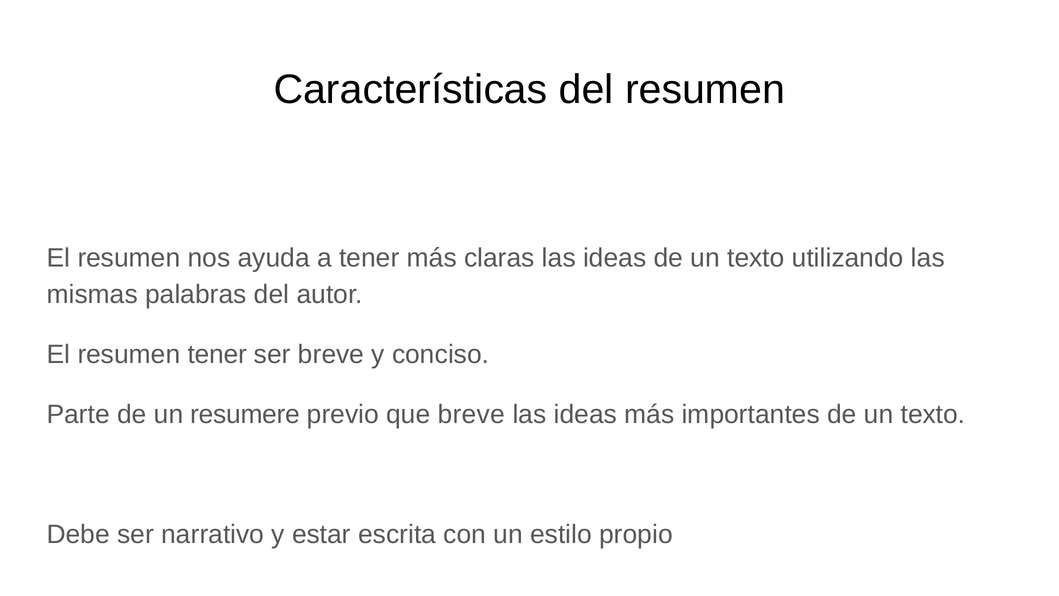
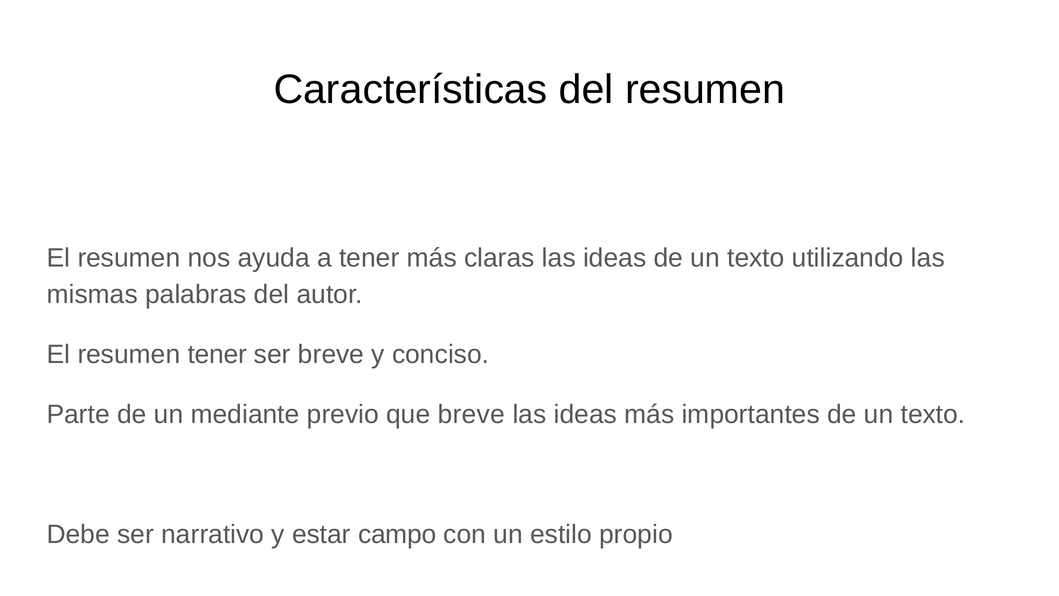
resumere: resumere -> mediante (245, 414)
escrita: escrita -> campo (397, 534)
